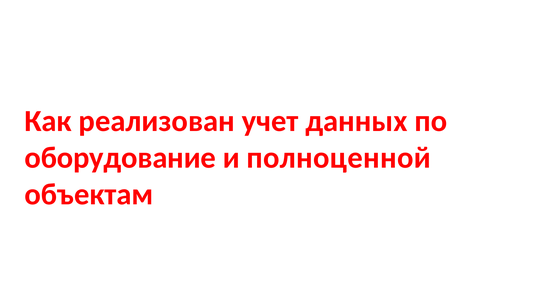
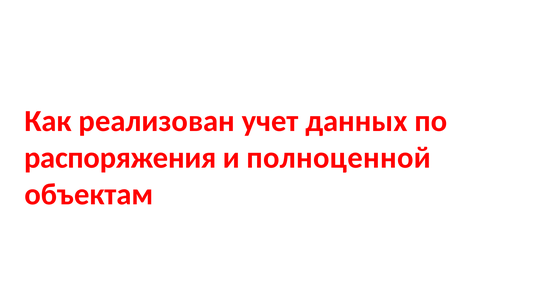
оборудование: оборудование -> распоряжения (120, 158)
